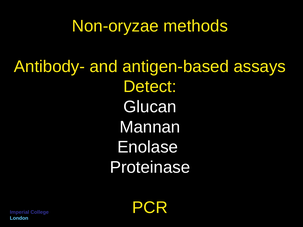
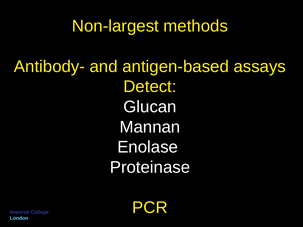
Non-oryzae: Non-oryzae -> Non-largest (115, 26)
